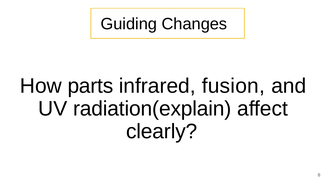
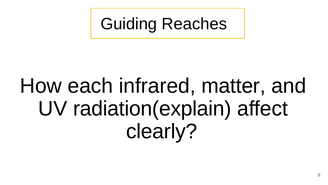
Changes: Changes -> Reaches (194, 24)
parts: parts -> each (90, 86)
fusion: fusion -> matter (234, 86)
